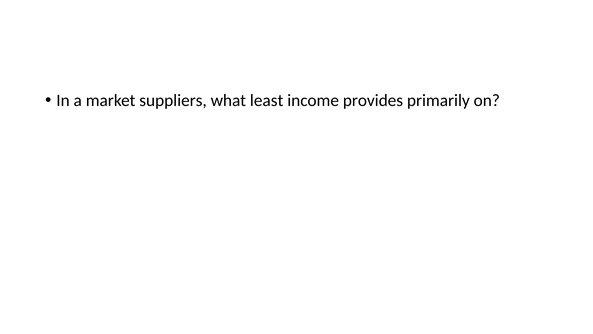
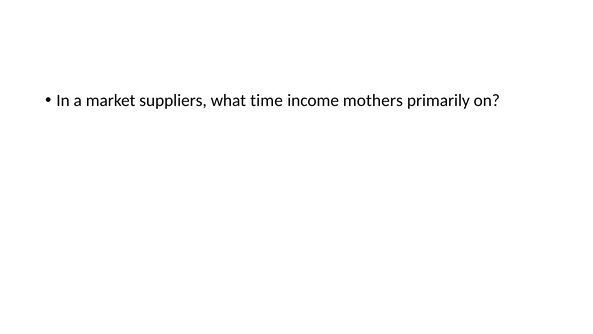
least: least -> time (267, 100)
provides: provides -> mothers (373, 100)
